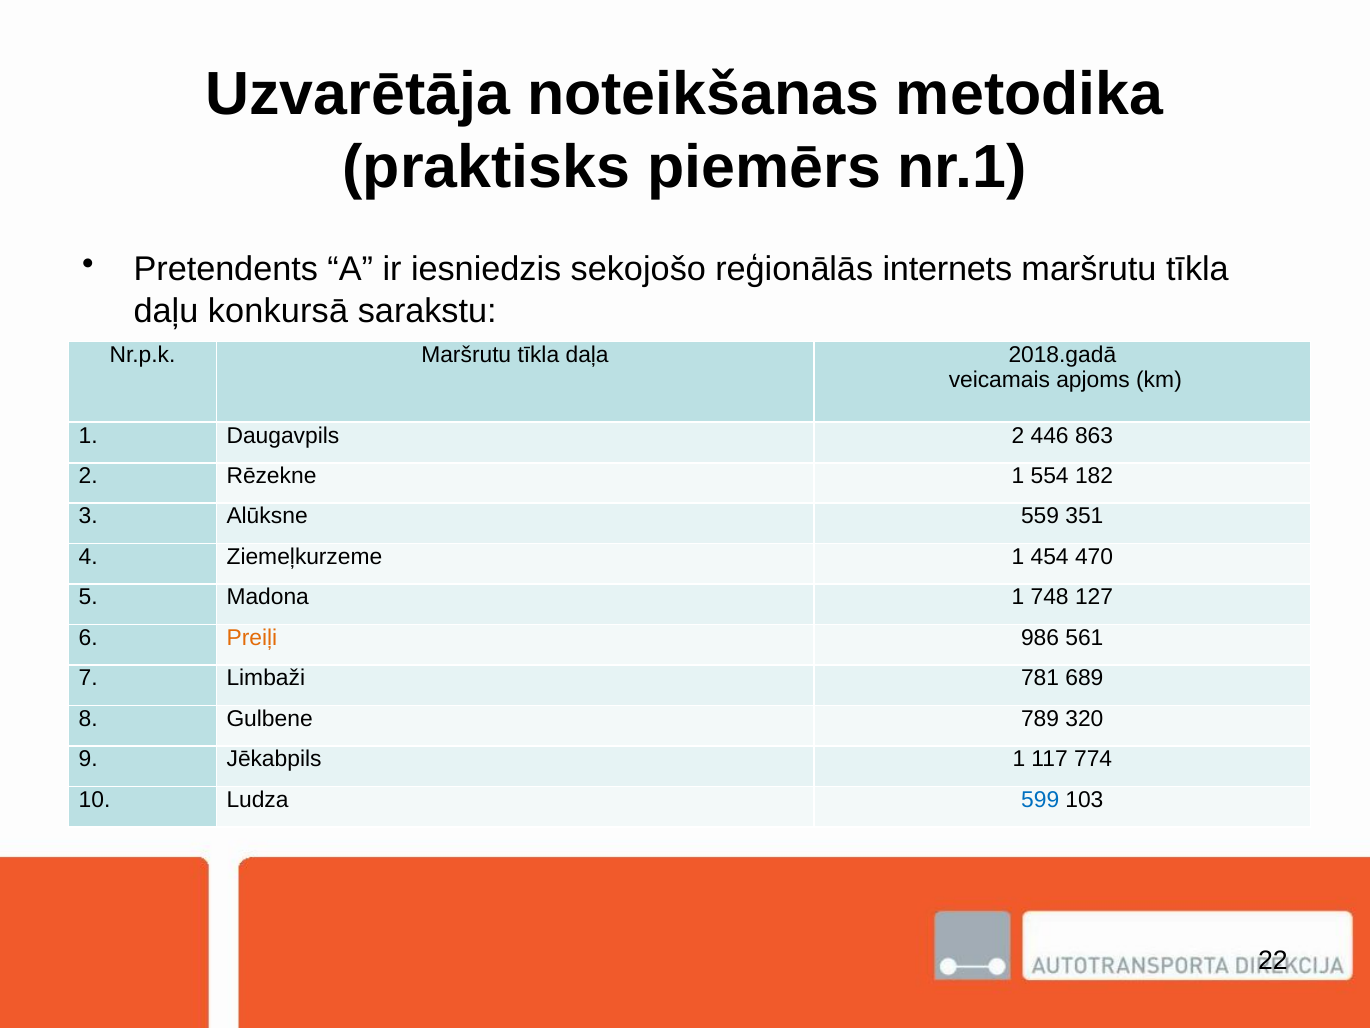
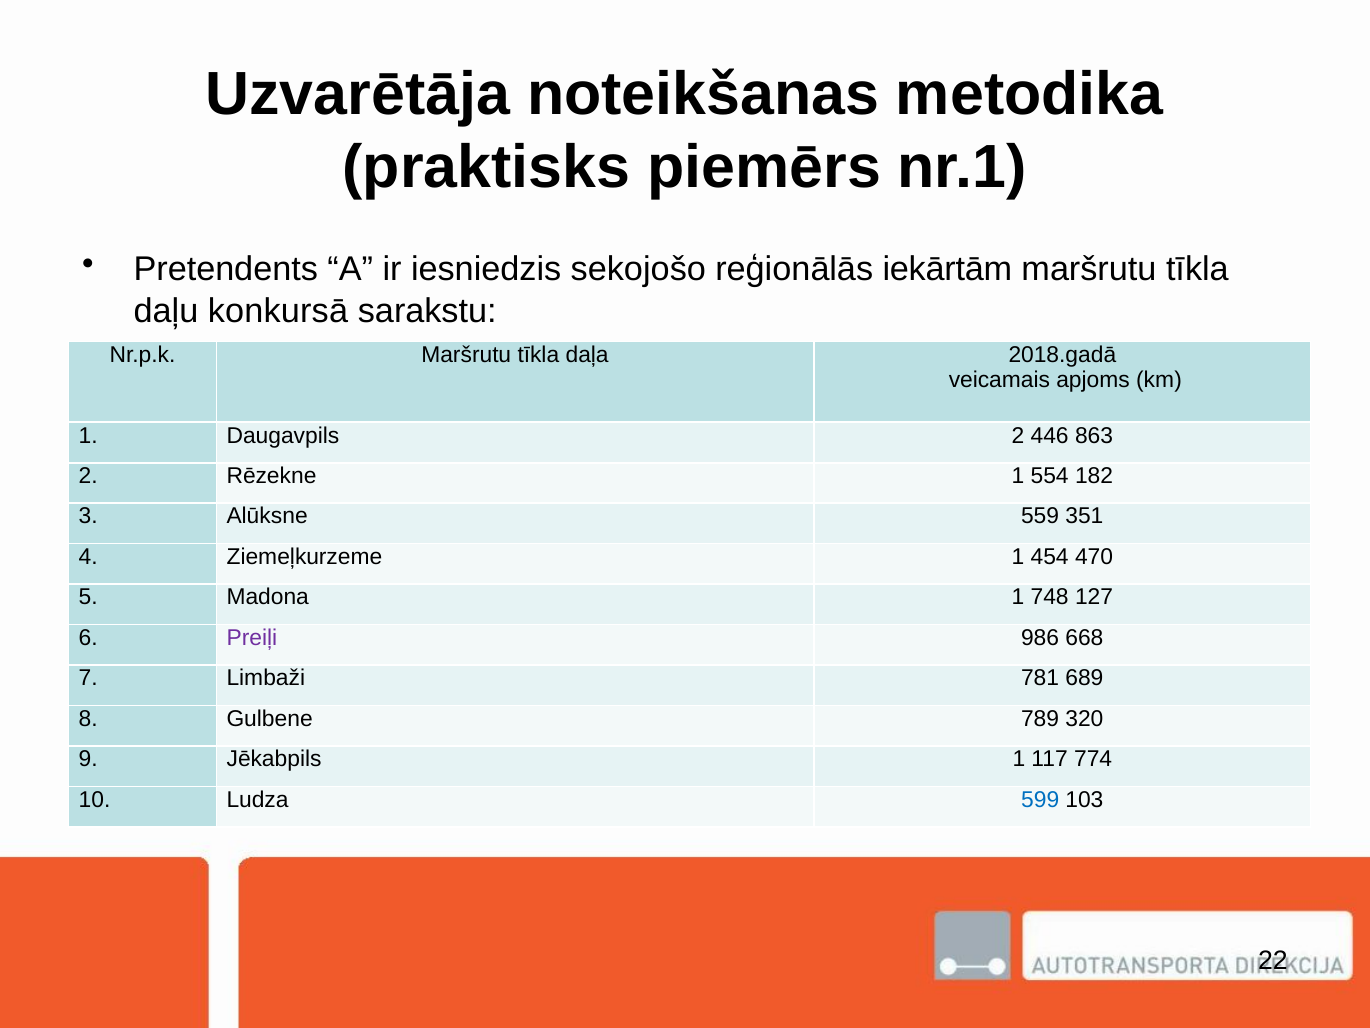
internets: internets -> iekārtām (947, 270)
Preiļi colour: orange -> purple (252, 638)
561: 561 -> 668 (1084, 638)
